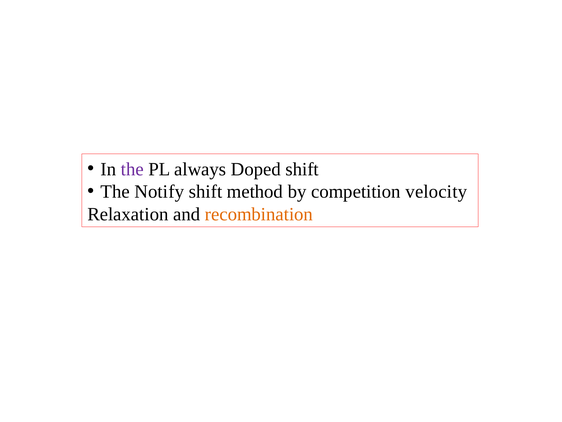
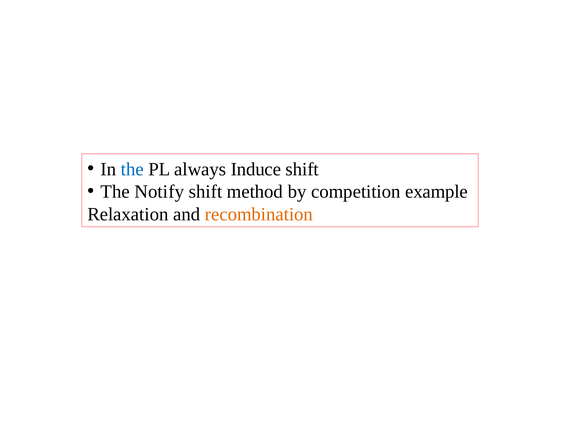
the colour: purple -> blue (132, 169)
Doped: Doped -> Induce (256, 169)
velocity: velocity -> example (436, 191)
